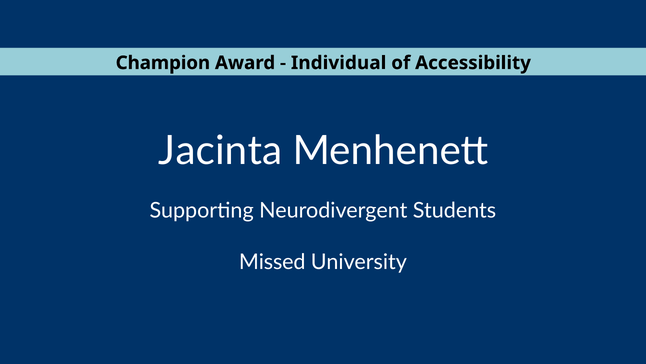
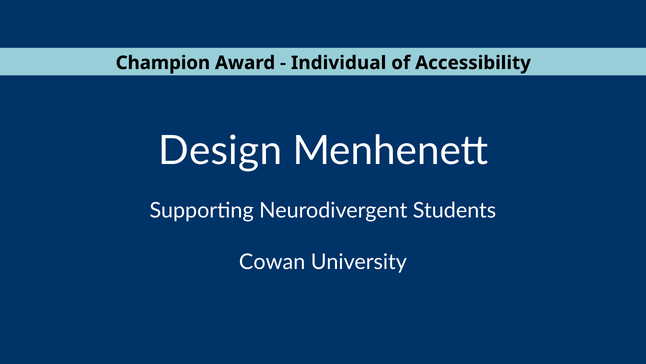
Jacinta: Jacinta -> Design (220, 150)
Missed: Missed -> Cowan (272, 262)
